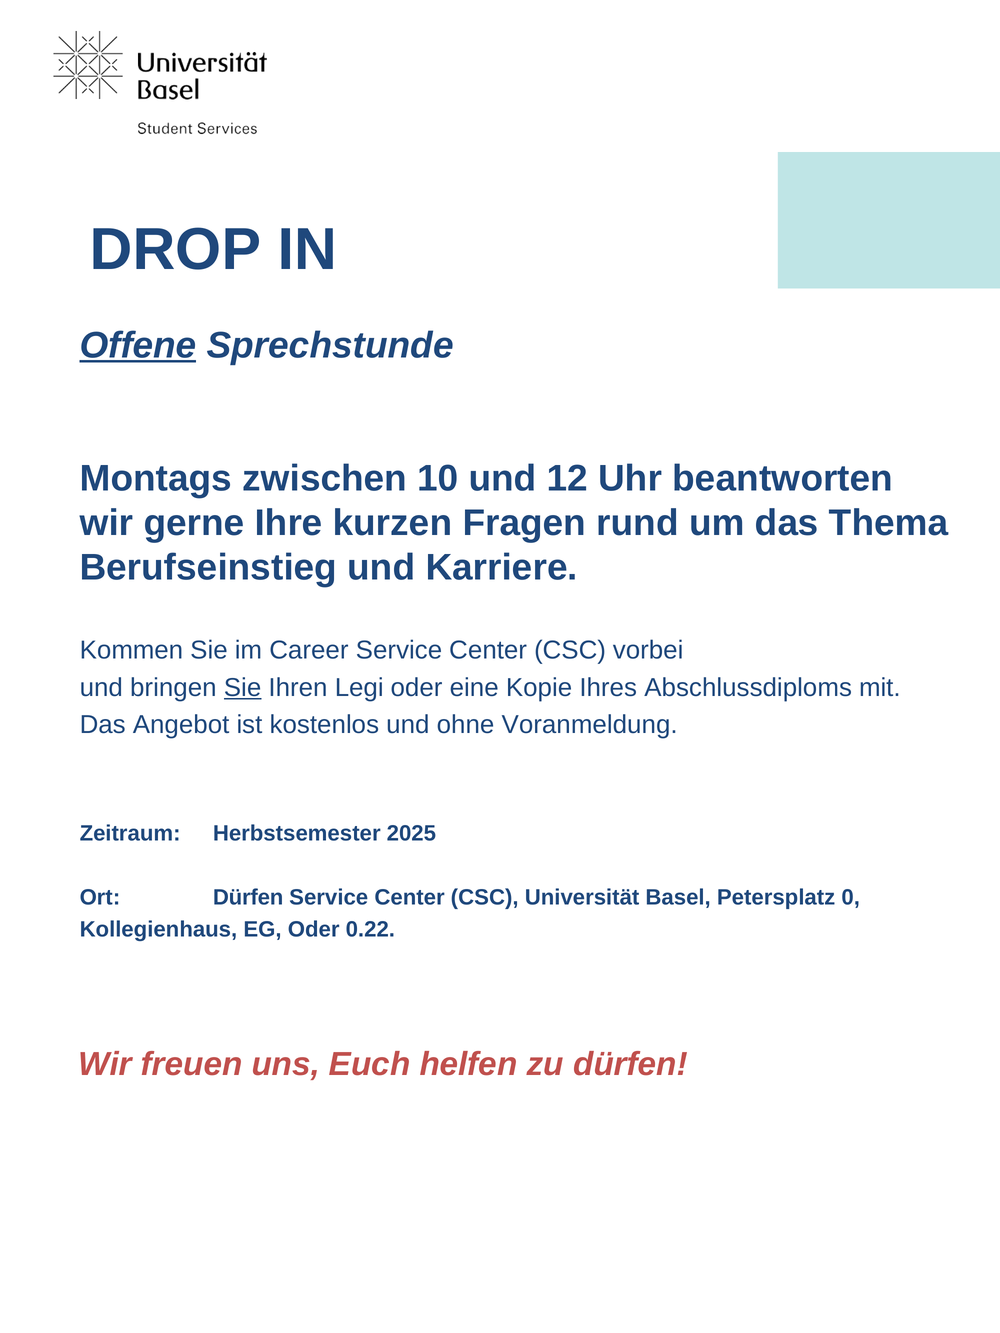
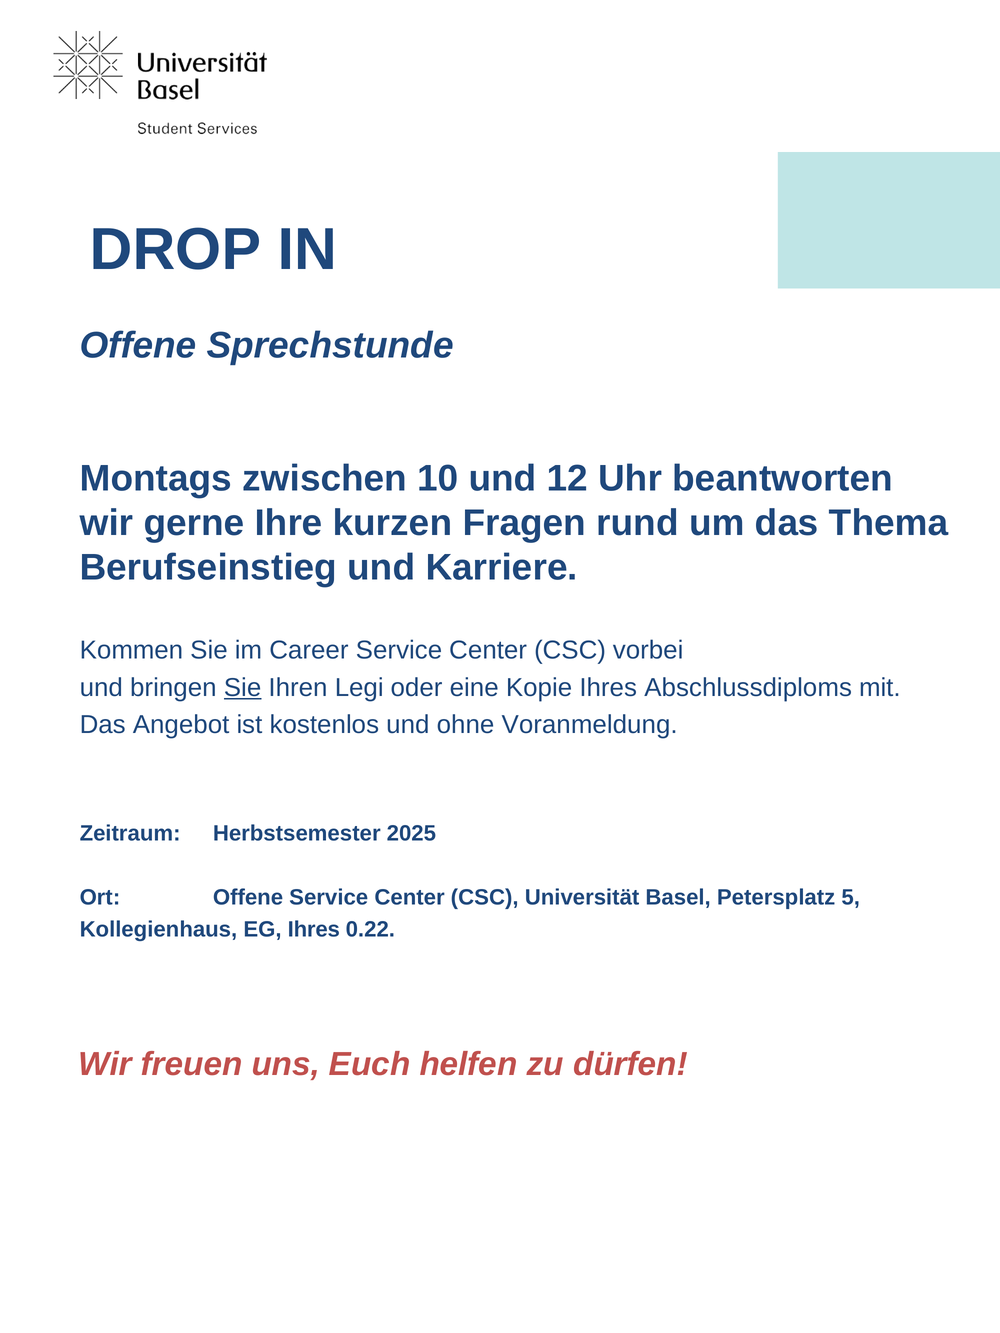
Offene underline: present -> none (138, 345)
Ort Dürfen: Dürfen -> Offene (248, 898)
0: 0 -> 5 (851, 898)
EG Oder: Oder -> Ihres (314, 930)
